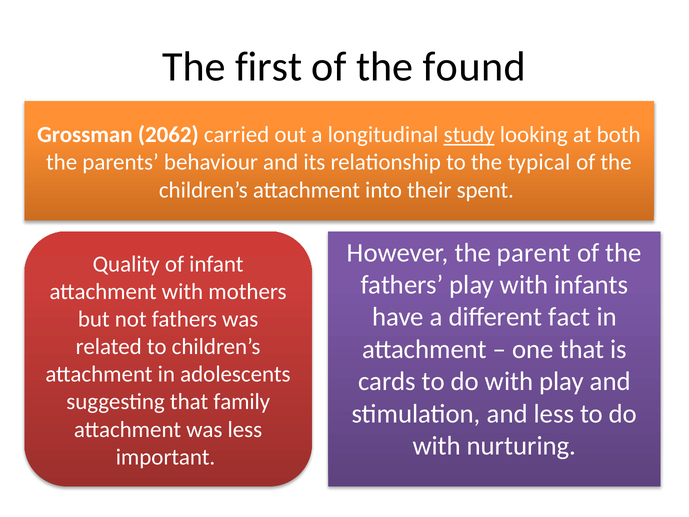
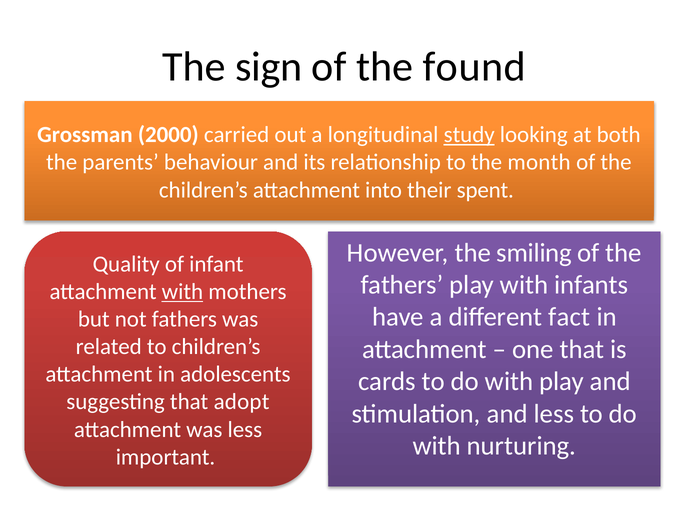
first: first -> sign (269, 67)
2062: 2062 -> 2000 (168, 135)
typical: typical -> month (539, 162)
parent: parent -> smiling (534, 253)
with underline: none -> present (182, 291)
family: family -> adopt (242, 402)
